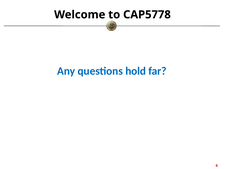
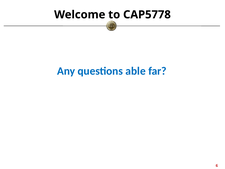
hold: hold -> able (136, 71)
